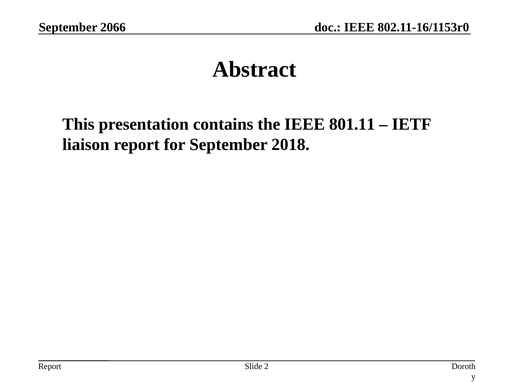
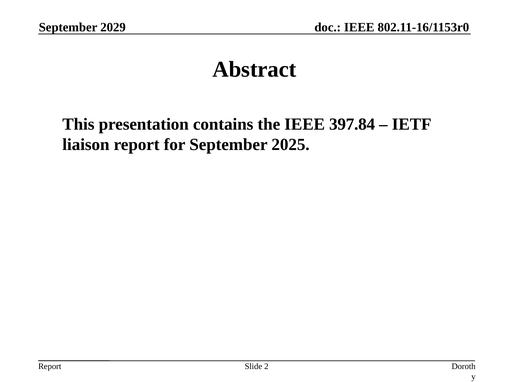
2066: 2066 -> 2029 (113, 27)
801.11: 801.11 -> 397.84 (352, 124)
2018: 2018 -> 2025 (291, 145)
